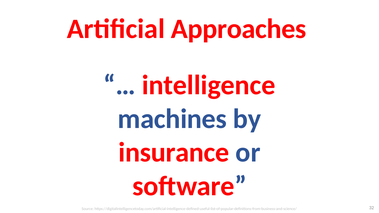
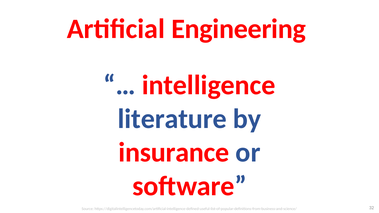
Approaches: Approaches -> Engineering (239, 29)
machines: machines -> literature (172, 119)
